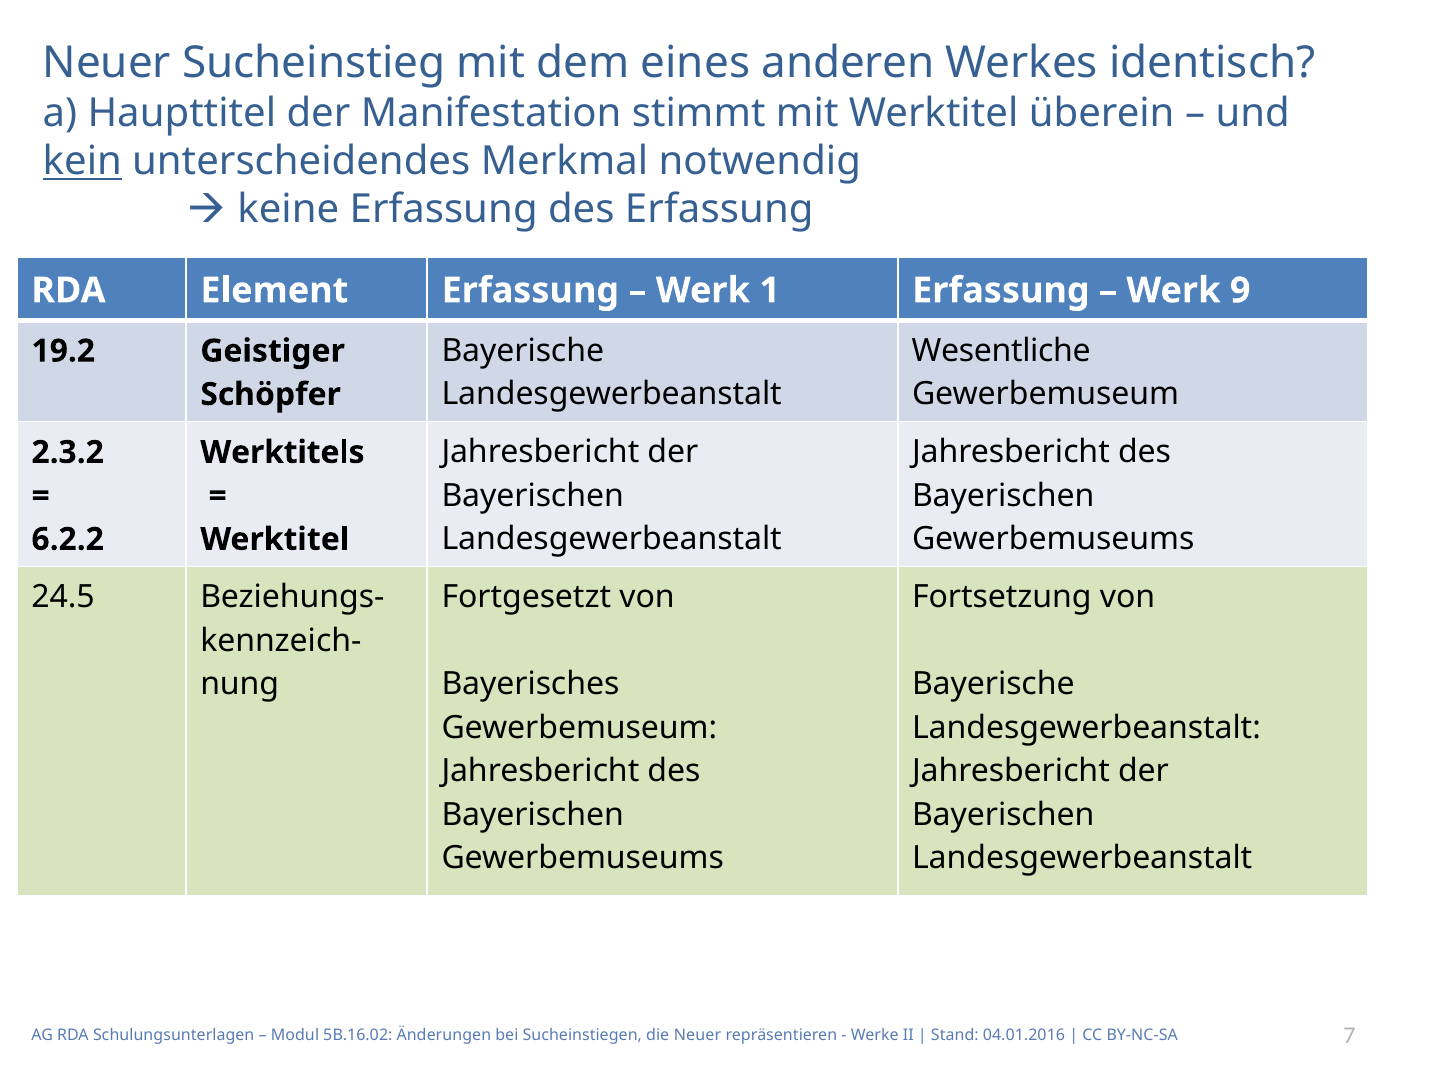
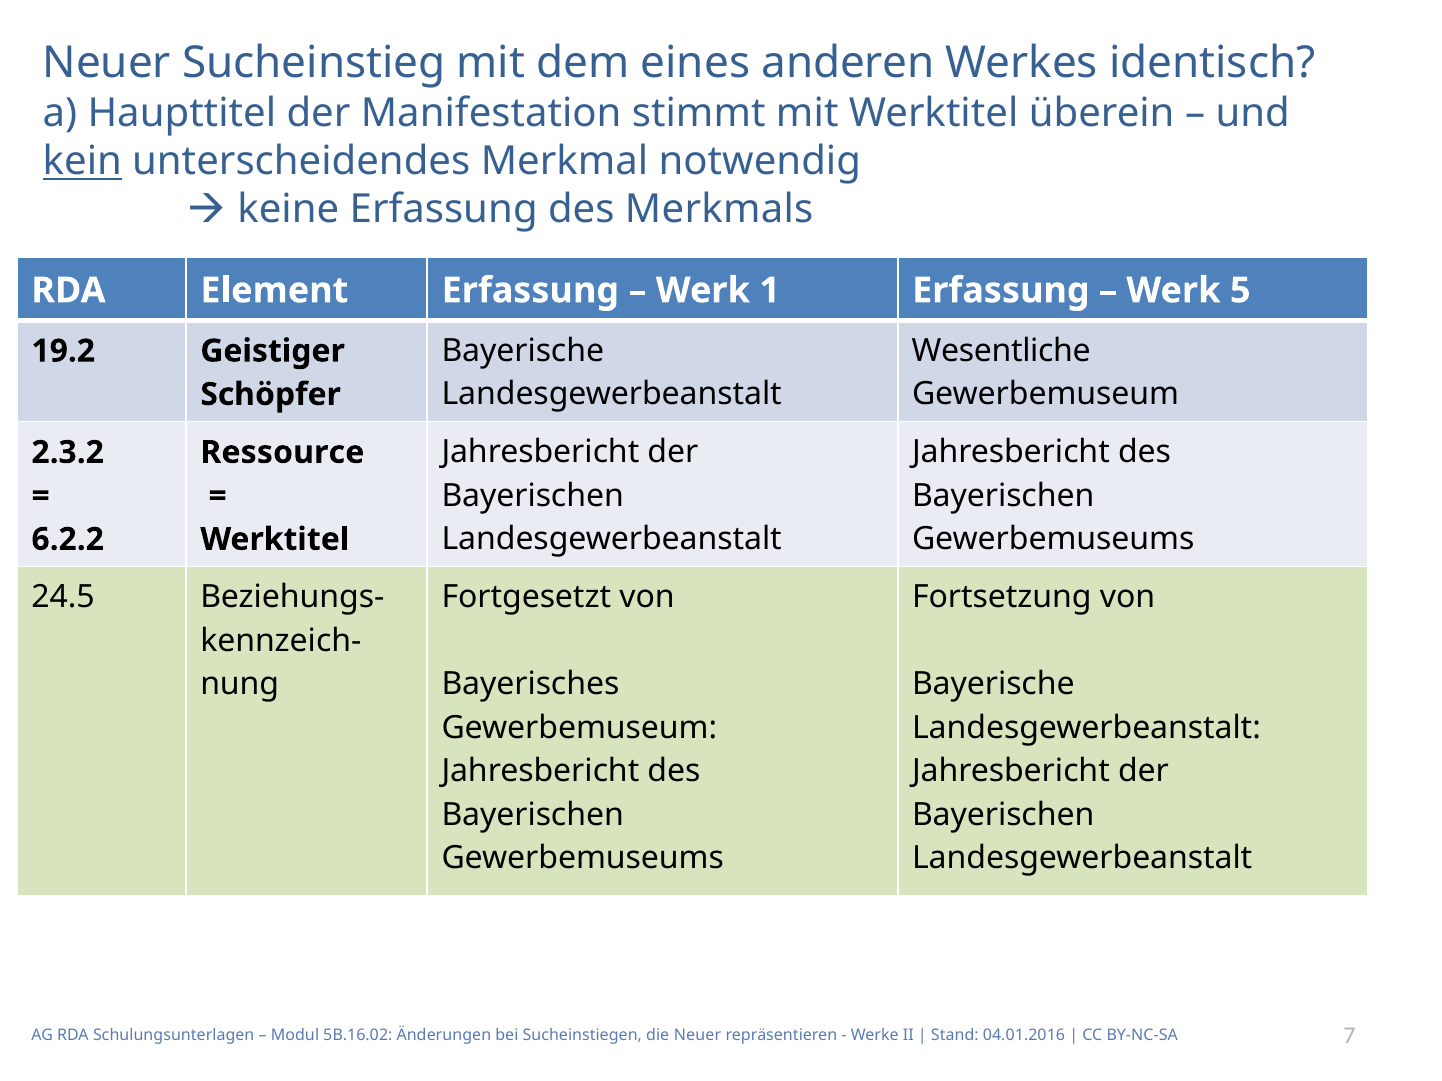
des Erfassung: Erfassung -> Merkmals (719, 209)
9: 9 -> 5 (1240, 291)
Werktitels: Werktitels -> Ressource (282, 453)
